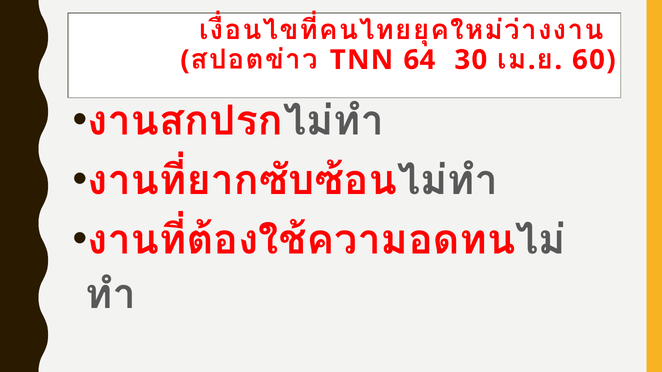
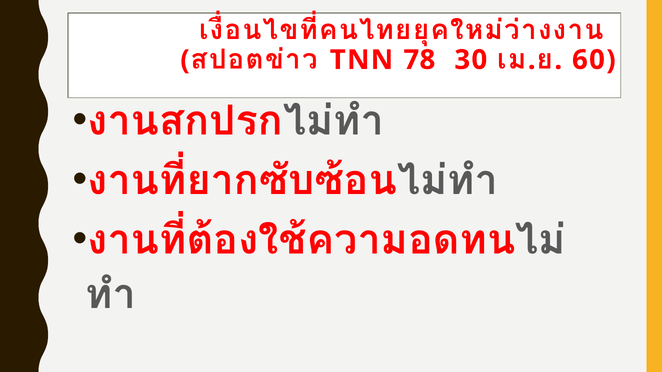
64: 64 -> 78 (419, 60)
